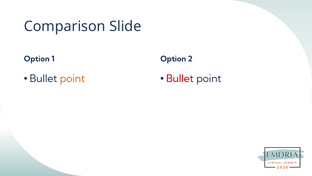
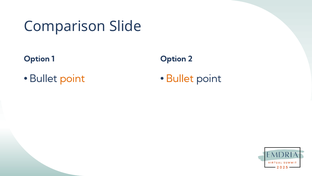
Bullet colour: red -> orange (180, 79)
